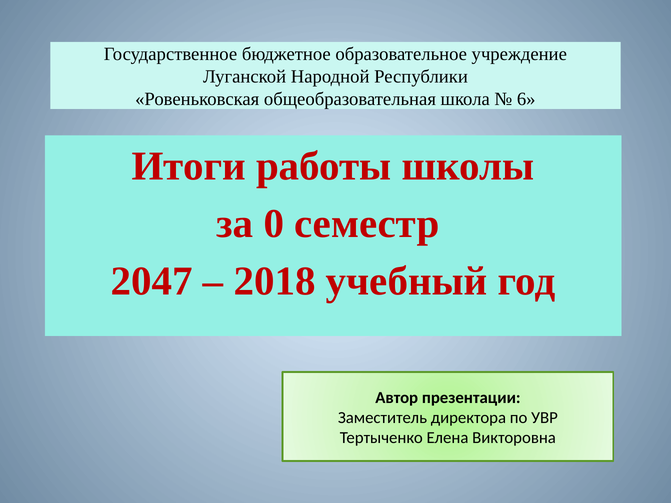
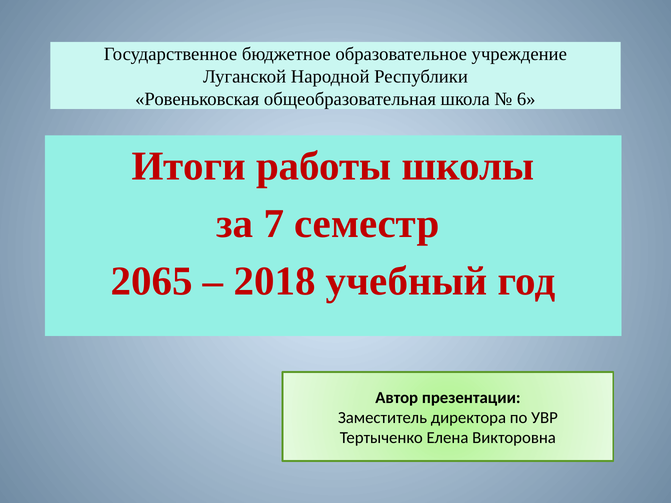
0: 0 -> 7 (274, 224)
2047: 2047 -> 2065 (152, 281)
